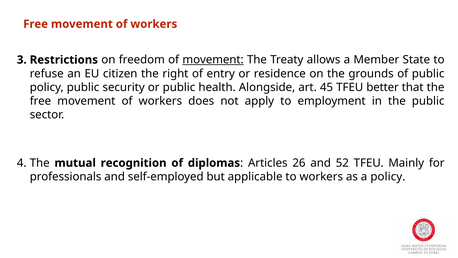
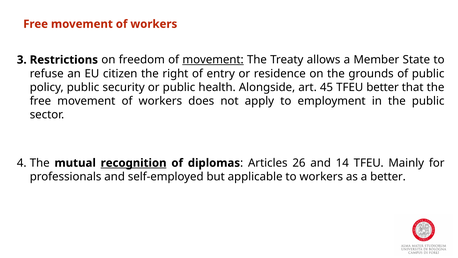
recognition underline: none -> present (134, 163)
52: 52 -> 14 (342, 163)
a policy: policy -> better (388, 177)
